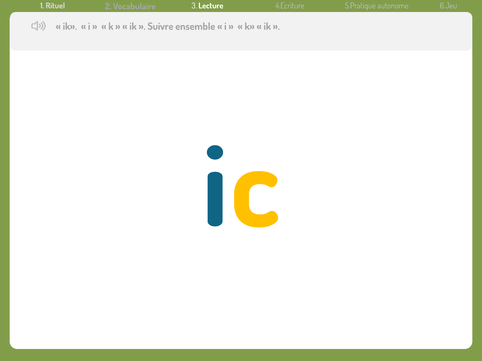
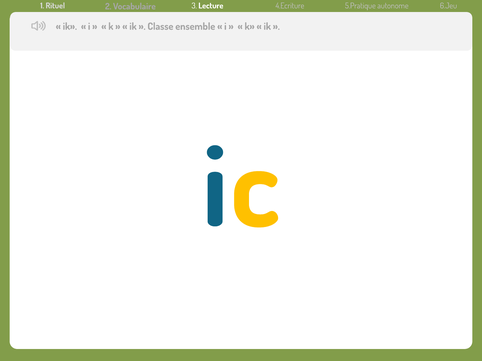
Suivre: Suivre -> Classe (160, 27)
